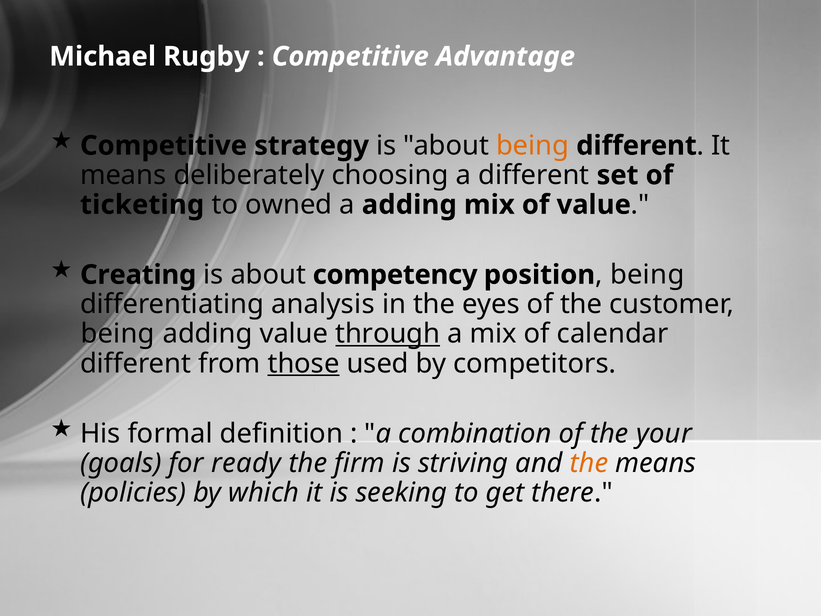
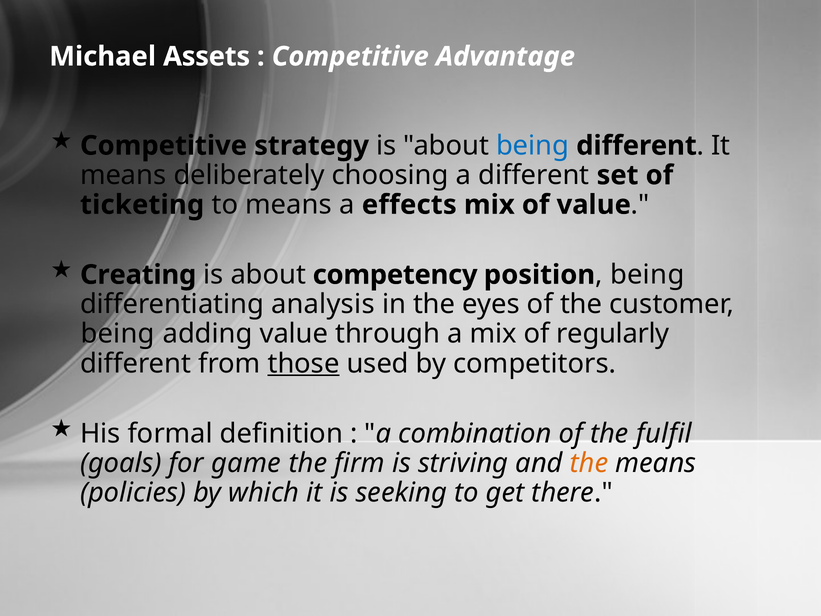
Rugby: Rugby -> Assets (207, 56)
being colour: orange -> blue (533, 146)
to owned: owned -> means (289, 205)
a adding: adding -> effects (409, 205)
through underline: present -> none (388, 334)
calendar: calendar -> regularly (613, 334)
your: your -> fulfil (664, 433)
ready: ready -> game (246, 463)
